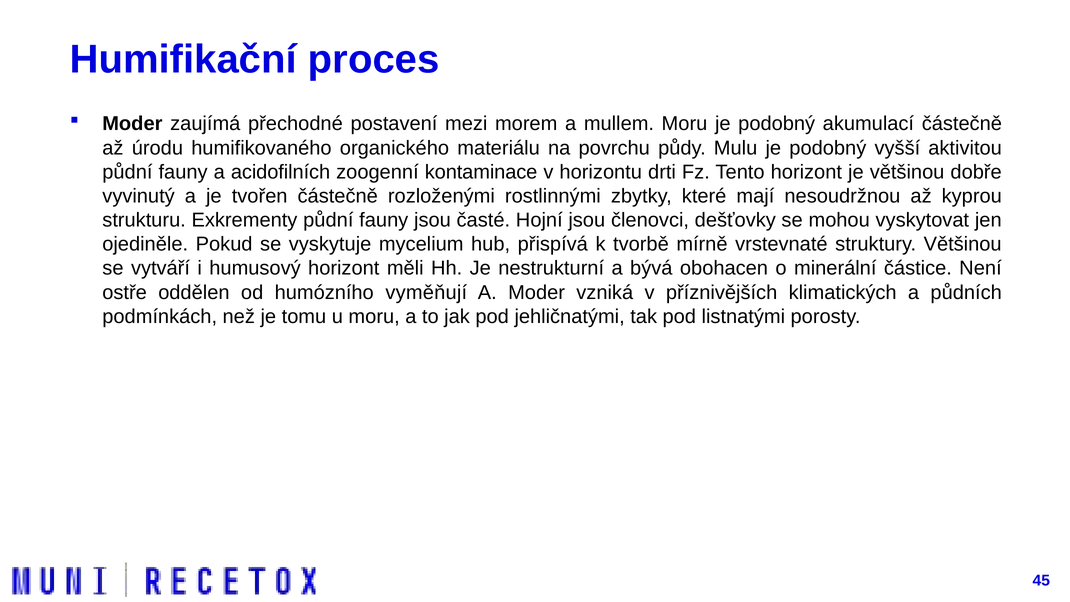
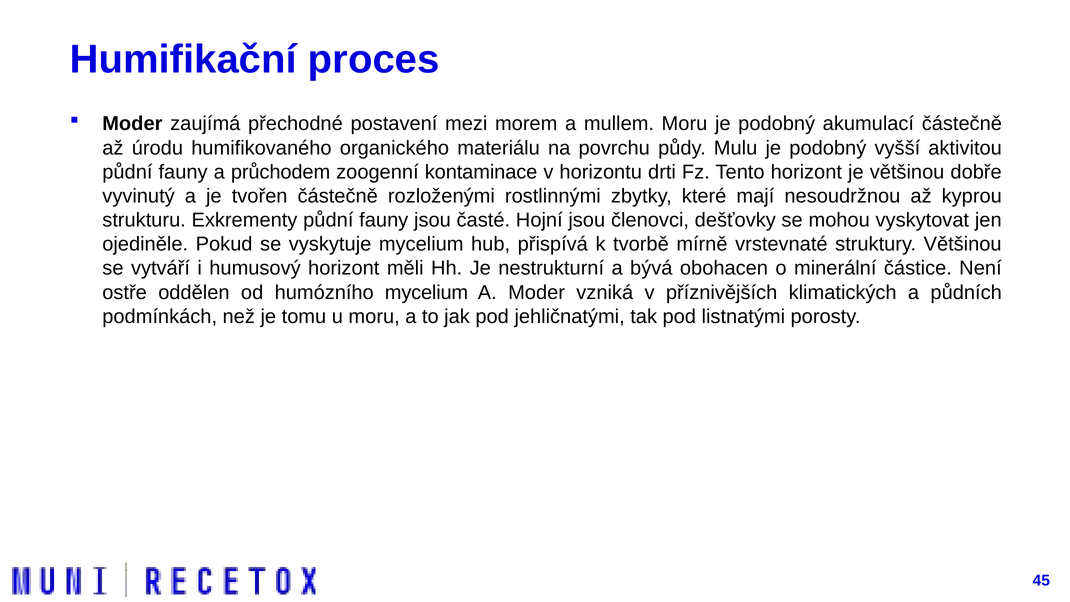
acidofilních: acidofilních -> průchodem (281, 172)
humózního vyměňují: vyměňují -> mycelium (427, 292)
